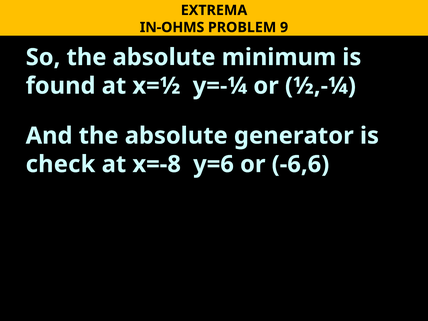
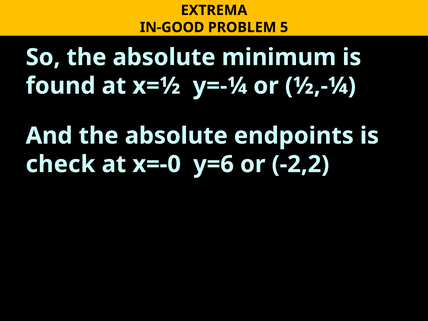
IN-OHMS: IN-OHMS -> IN-GOOD (172, 27)
9: 9 -> 5 (284, 27)
generator: generator -> endpoints (294, 136)
x=-8: x=-8 -> x=-0 (157, 164)
-6,6: -6,6 -> -2,2 (300, 164)
